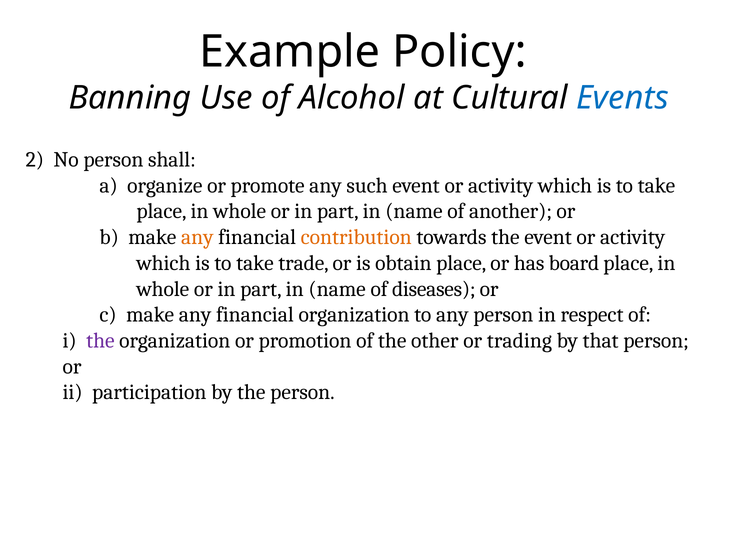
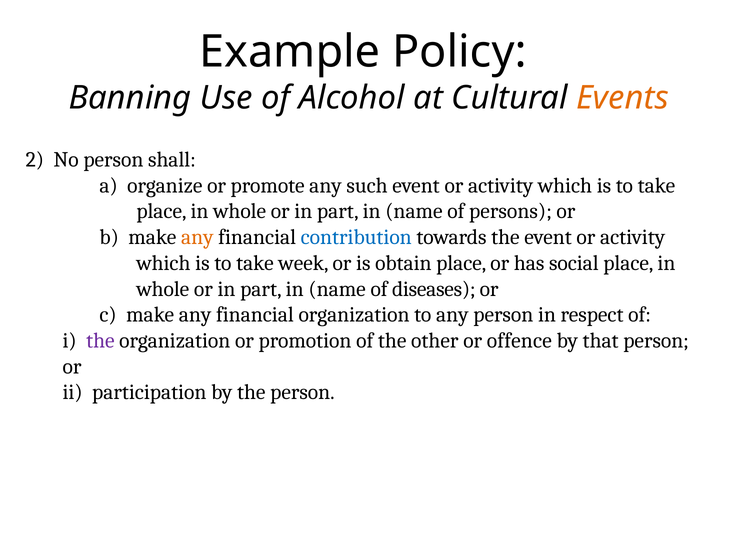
Events colour: blue -> orange (622, 98)
another: another -> persons (511, 211)
contribution colour: orange -> blue (356, 237)
trade: trade -> week (303, 263)
board: board -> social (574, 263)
trading: trading -> offence (519, 340)
